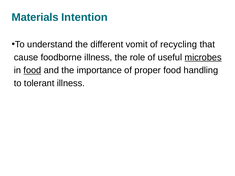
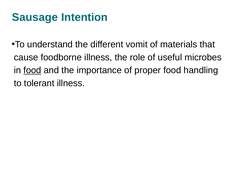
Materials: Materials -> Sausage (35, 17)
recycling: recycling -> materials (179, 45)
microbes underline: present -> none (203, 57)
